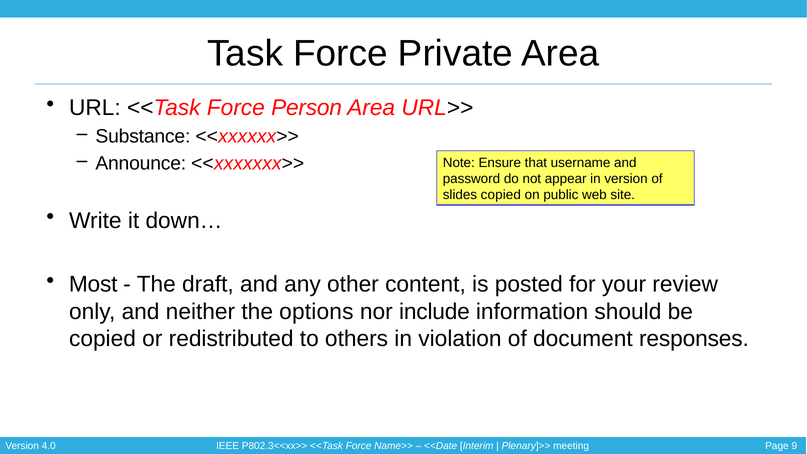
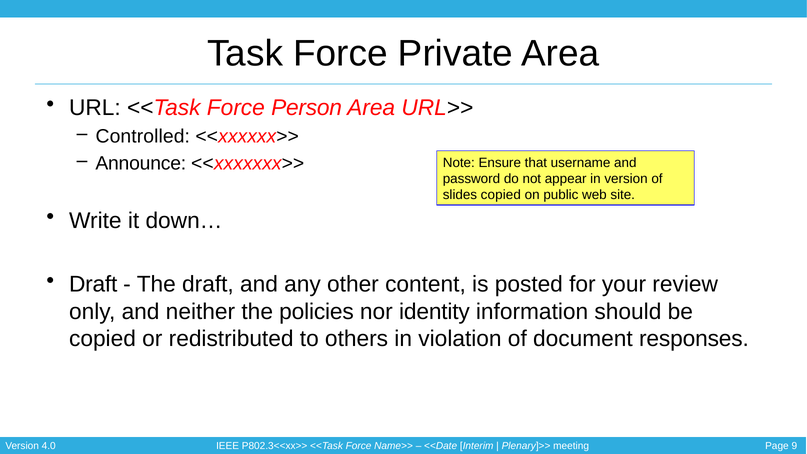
Substance: Substance -> Controlled (143, 137)
Most: Most -> Draft (93, 284)
options: options -> policies (317, 311)
include: include -> identity (434, 311)
